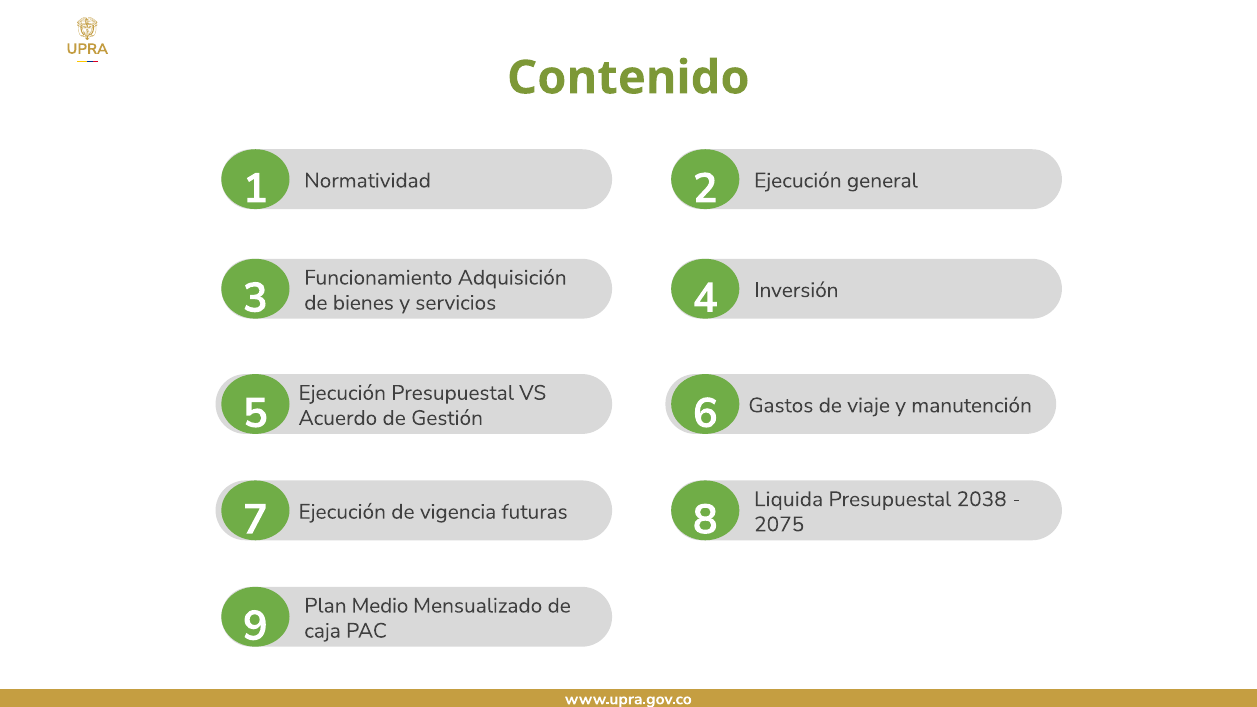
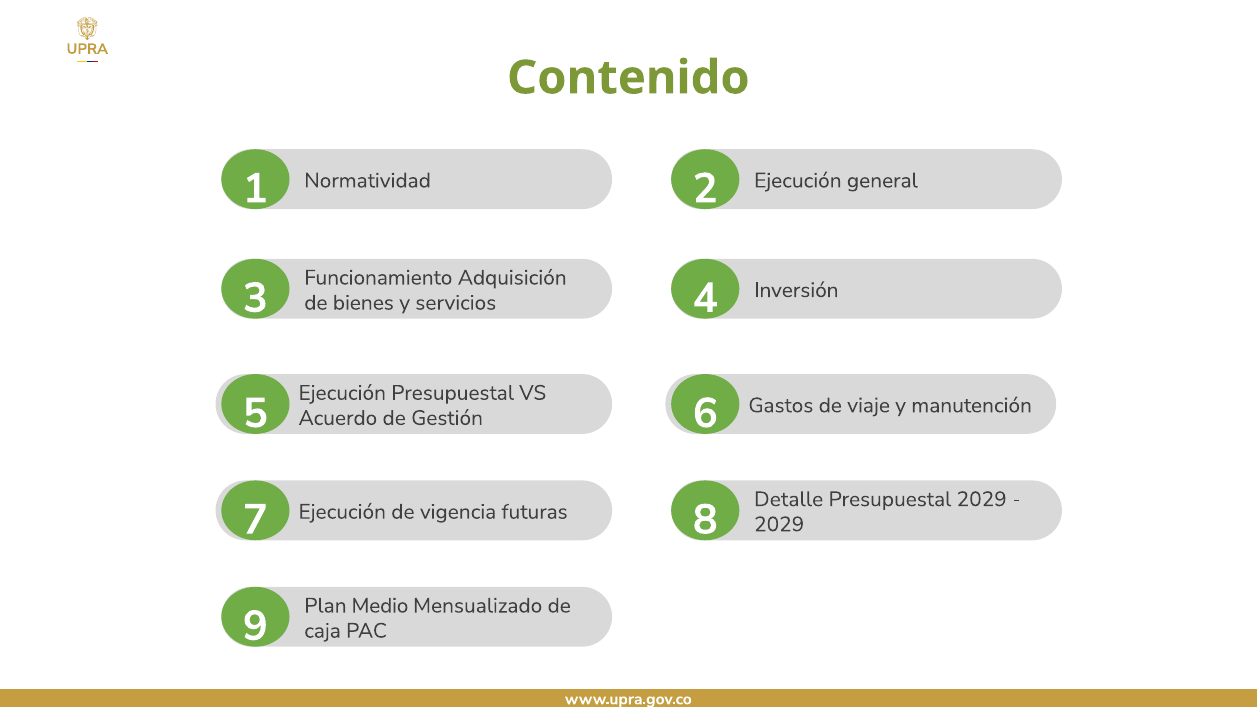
Liquida: Liquida -> Detalle (789, 499)
Presupuestal 2038: 2038 -> 2029 (982, 499)
2075: 2075 -> 2029 (779, 524)
